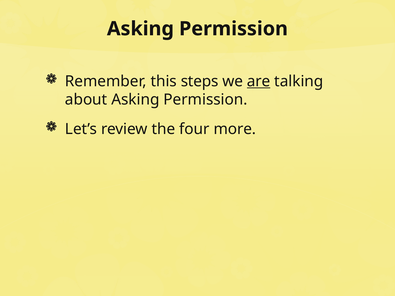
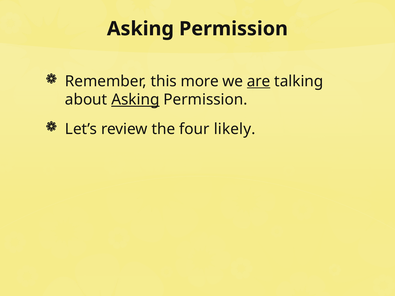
steps: steps -> more (200, 81)
Asking underline: none -> present (135, 100)
more: more -> likely (235, 129)
